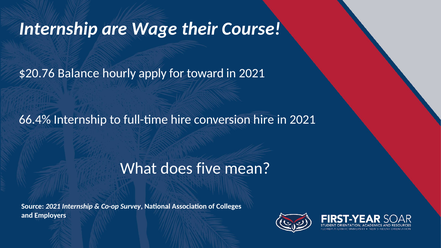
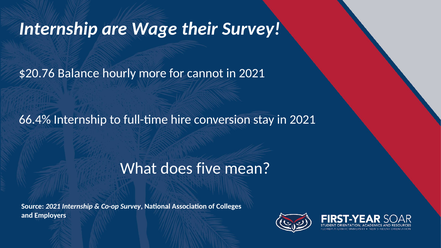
their Course: Course -> Survey (251, 29)
apply: apply -> more (153, 73)
toward: toward -> cannot (205, 73)
conversion hire: hire -> stay (264, 120)
